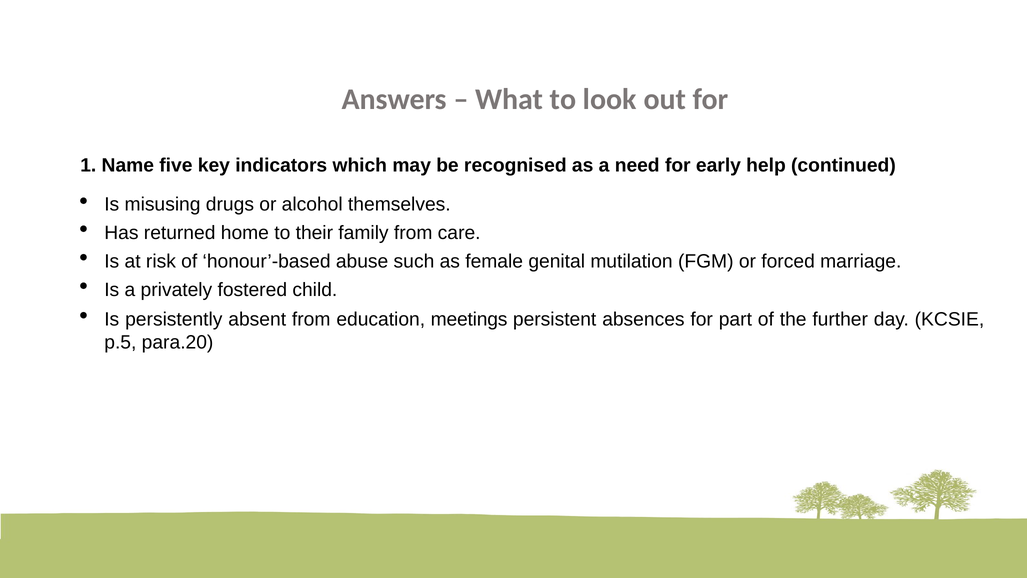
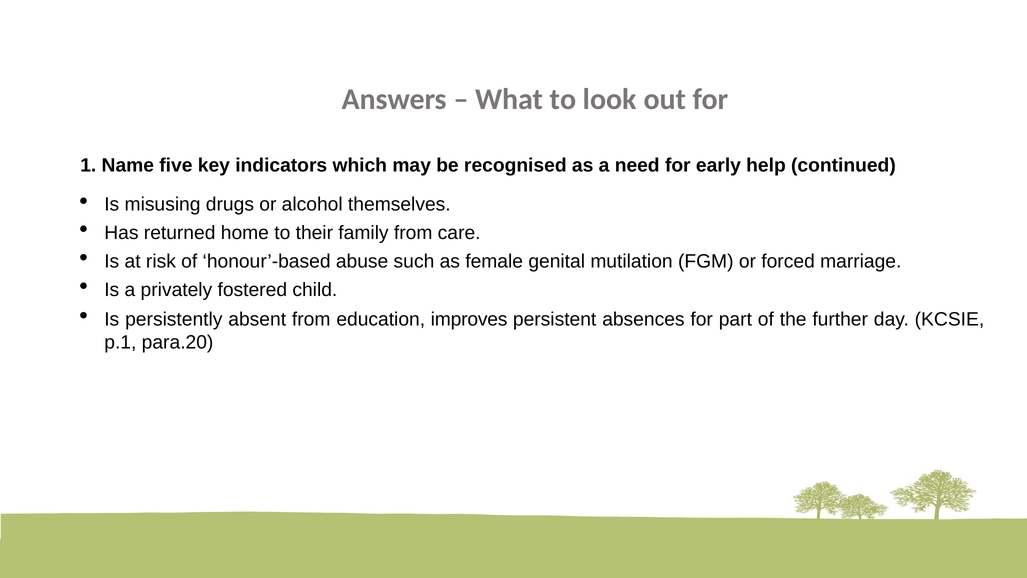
meetings: meetings -> improves (469, 319)
p.5: p.5 -> p.1 (120, 342)
